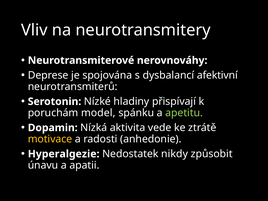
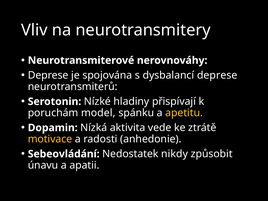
dysbalancí afektivní: afektivní -> deprese (217, 75)
apetitu colour: light green -> yellow (184, 113)
Hyperalgezie: Hyperalgezie -> Sebeovládání (64, 154)
